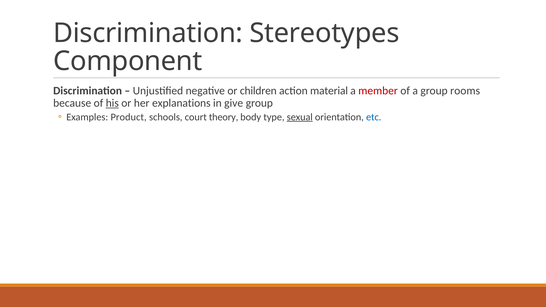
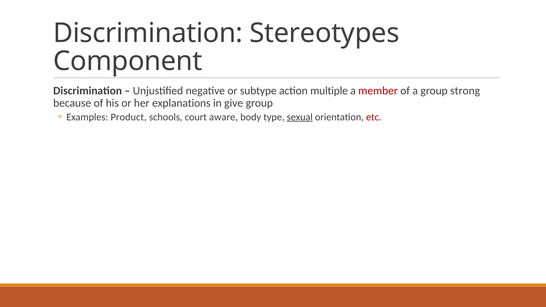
children: children -> subtype (258, 91)
material: material -> multiple (329, 91)
rooms: rooms -> strong (465, 91)
his underline: present -> none (112, 103)
theory: theory -> aware (224, 117)
etc colour: blue -> red (374, 117)
